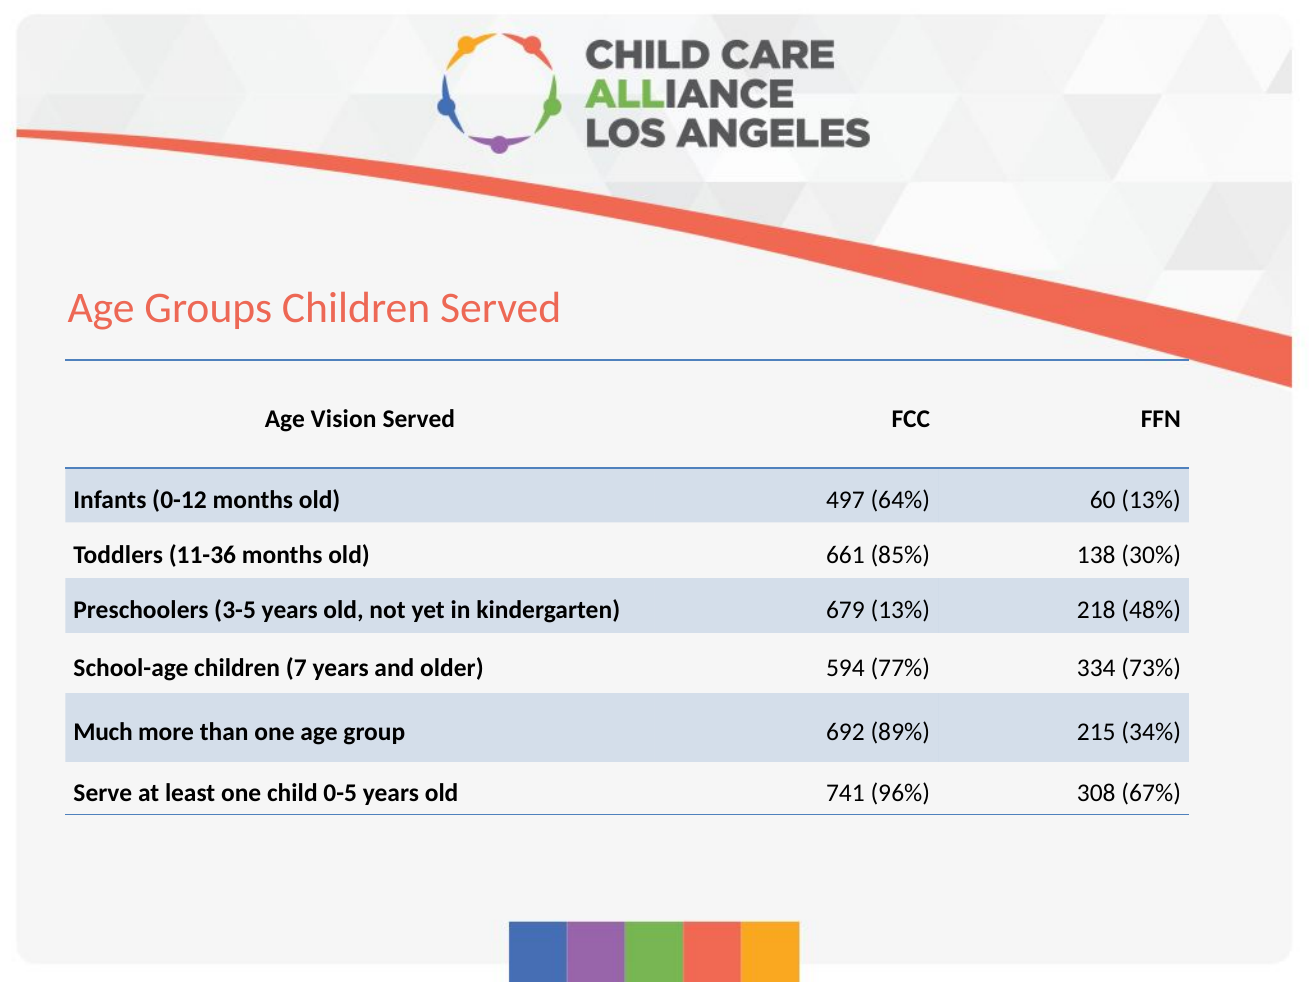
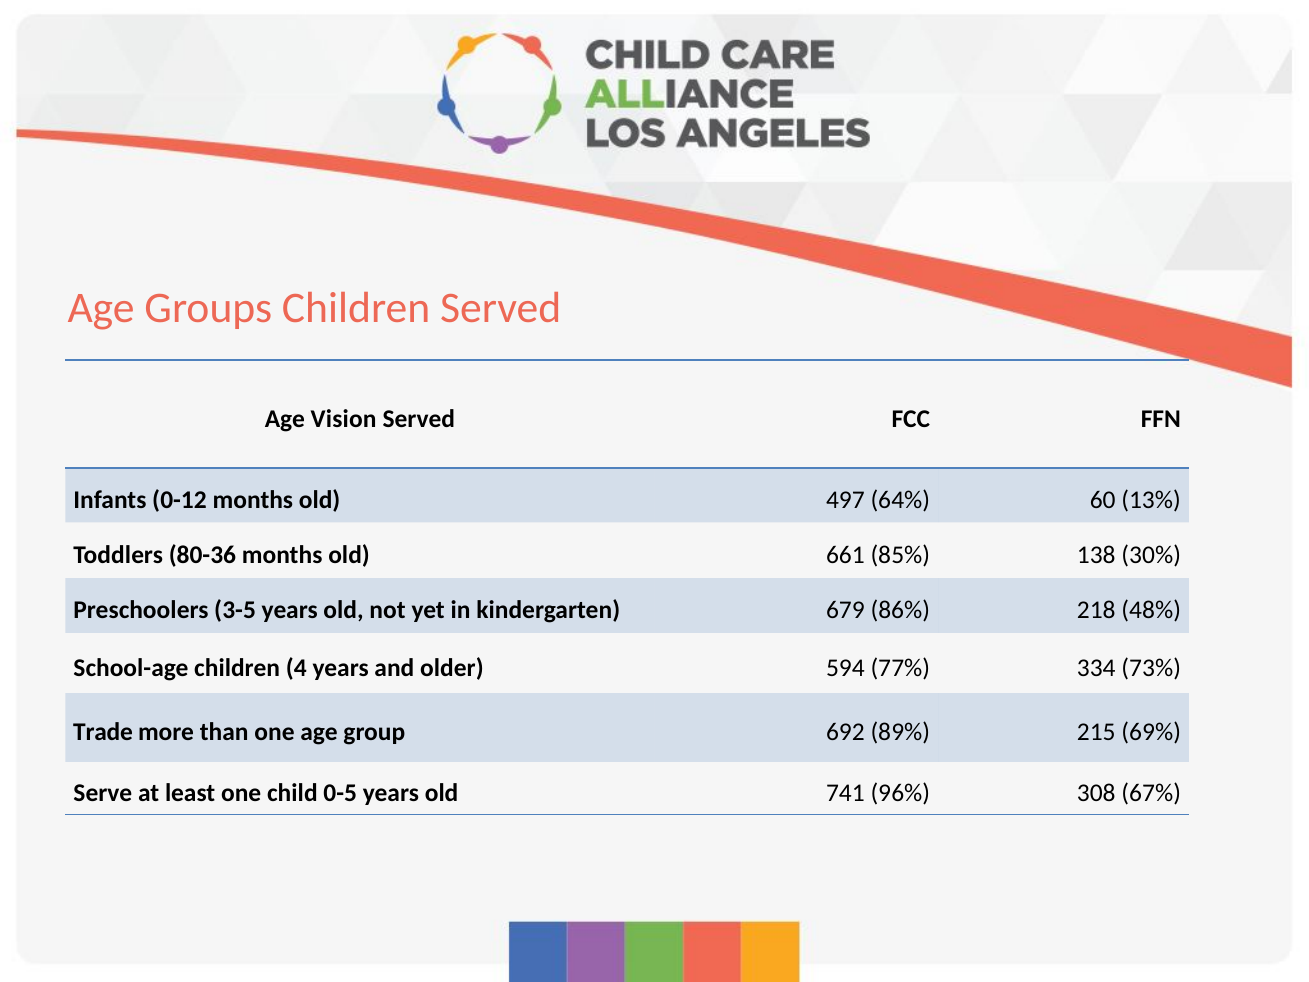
11-36: 11-36 -> 80-36 (202, 555)
679 13%: 13% -> 86% (900, 610)
7: 7 -> 4 (296, 668)
Much: Much -> Trade (103, 732)
34%: 34% -> 69% (1151, 732)
